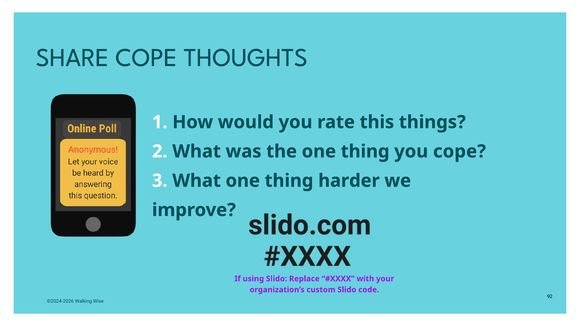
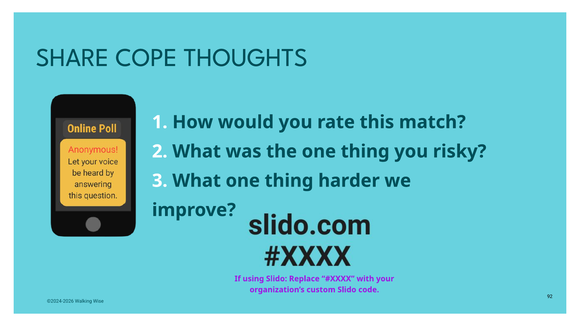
things: things -> match (432, 122)
you cope: cope -> risky (460, 152)
